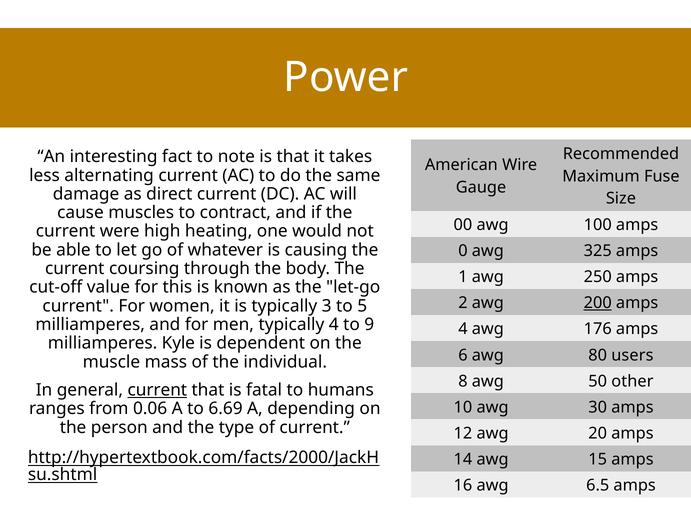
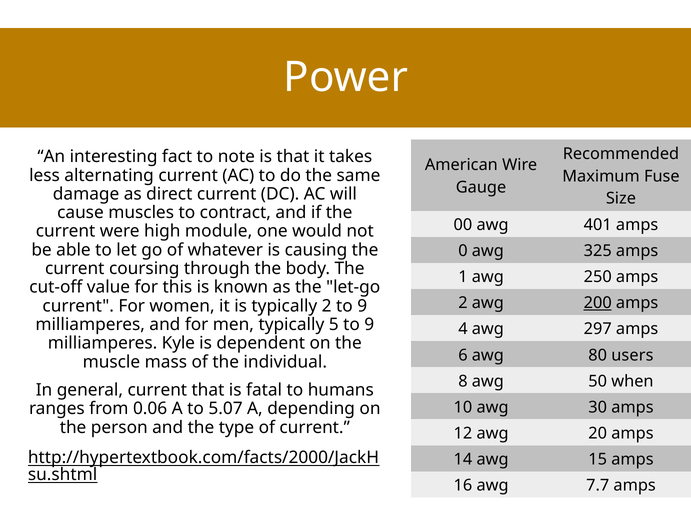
100: 100 -> 401 (598, 225)
heating: heating -> module (219, 231)
typically 3: 3 -> 2 (327, 306)
5: 5 -> 9 (362, 306)
typically 4: 4 -> 5 (334, 325)
176: 176 -> 297 (598, 329)
other: other -> when (632, 381)
current underline: present -> none (157, 390)
6.69: 6.69 -> 5.07 (226, 409)
6.5: 6.5 -> 7.7 (598, 485)
